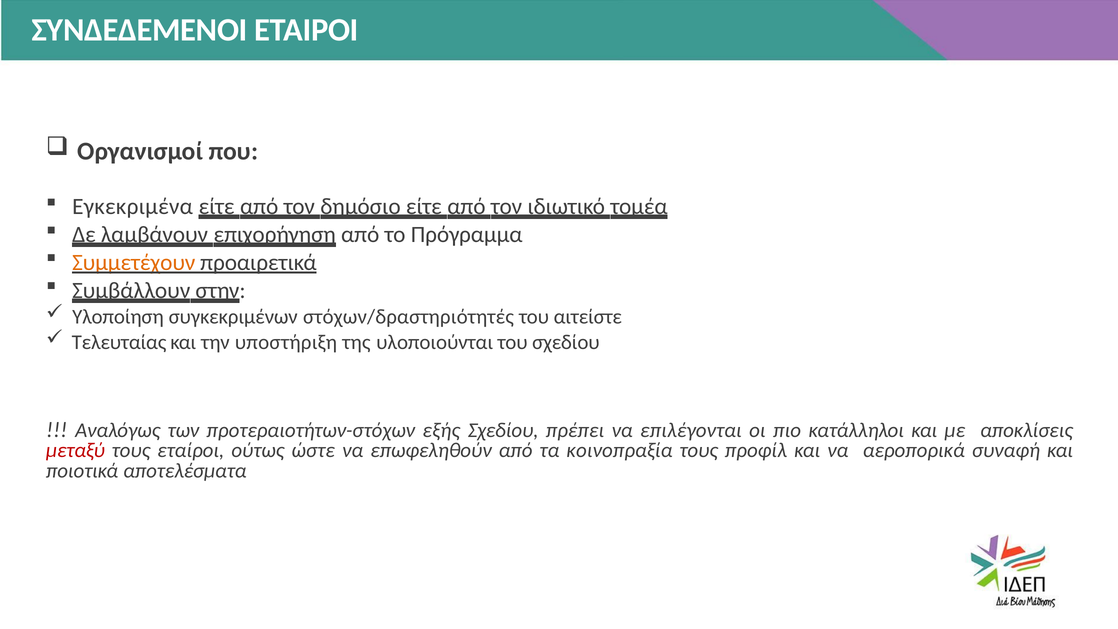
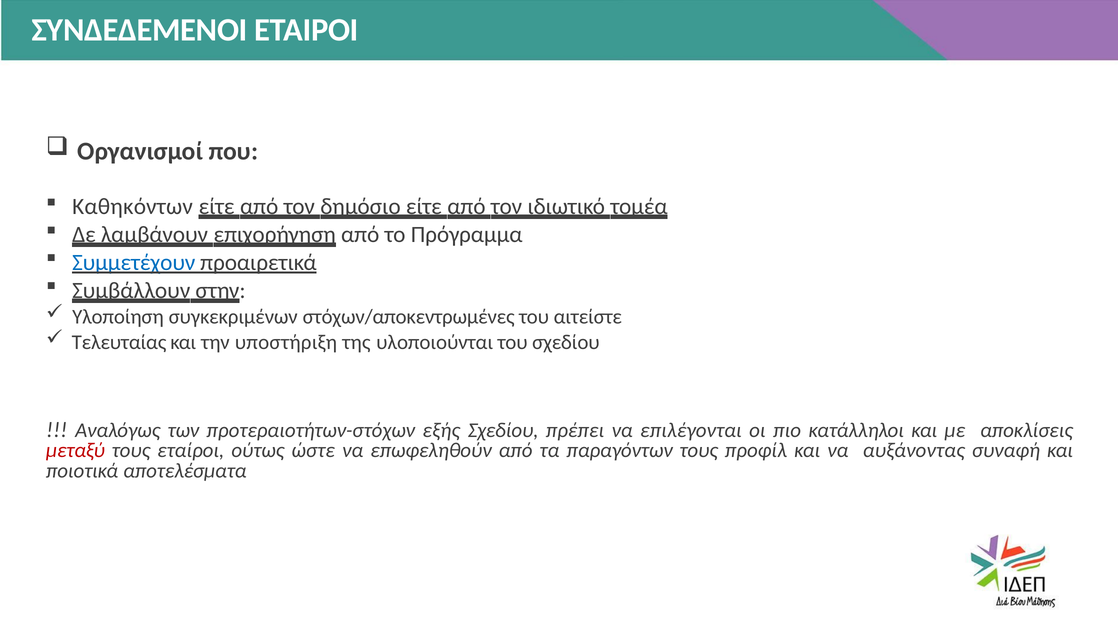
Εγκεκριμένα: Εγκεκριμένα -> Καθηκόντων (133, 207)
Συμμετέχουν colour: orange -> blue (134, 263)
στόχων/δραστηριότητές: στόχων/δραστηριότητές -> στόχων/αποκεντρωμένες (409, 317)
κοινοπραξία: κοινοπραξία -> παραγόντων (620, 450)
αεροπορικά: αεροπορικά -> αυξάνοντας (914, 450)
